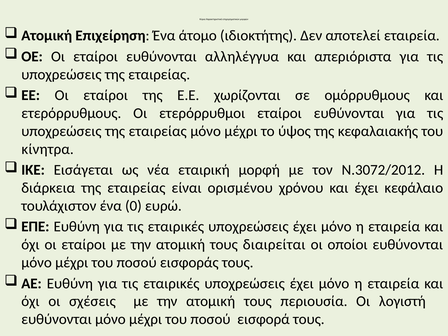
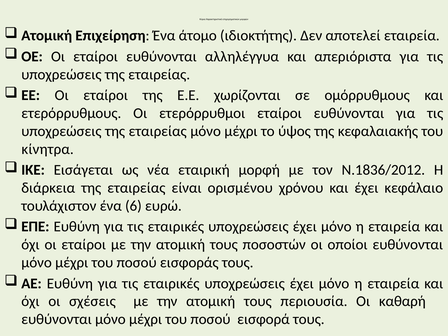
Ν.3072/2012: Ν.3072/2012 -> Ν.1836/2012 (383, 170)
0: 0 -> 6 (133, 206)
διαιρείται: διαιρείται -> ποσοστών (274, 245)
λογιστή: λογιστή -> καθαρή (402, 301)
